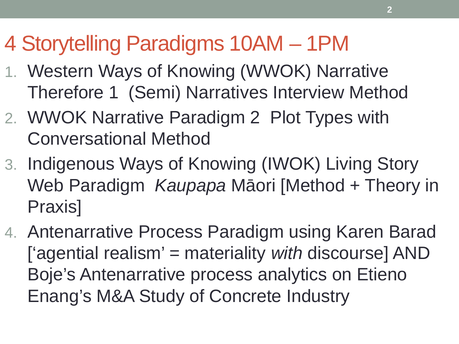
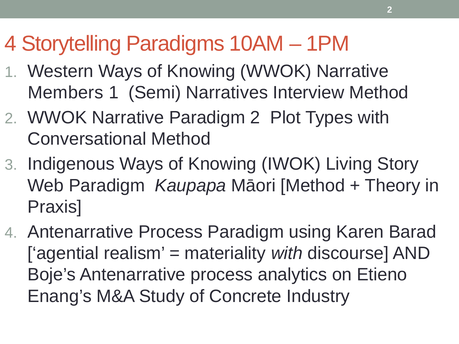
Therefore: Therefore -> Members (66, 93)
